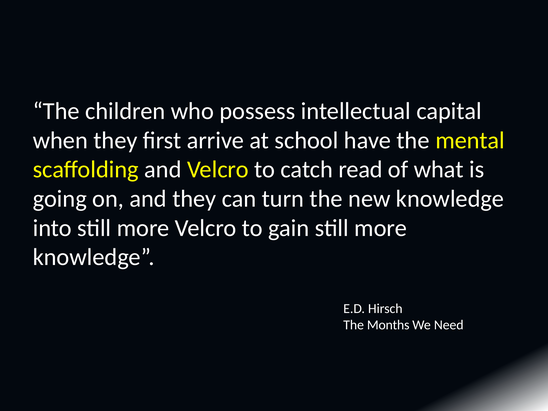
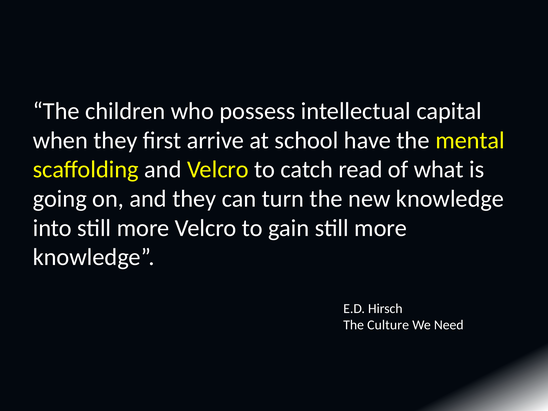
Months: Months -> Culture (388, 325)
